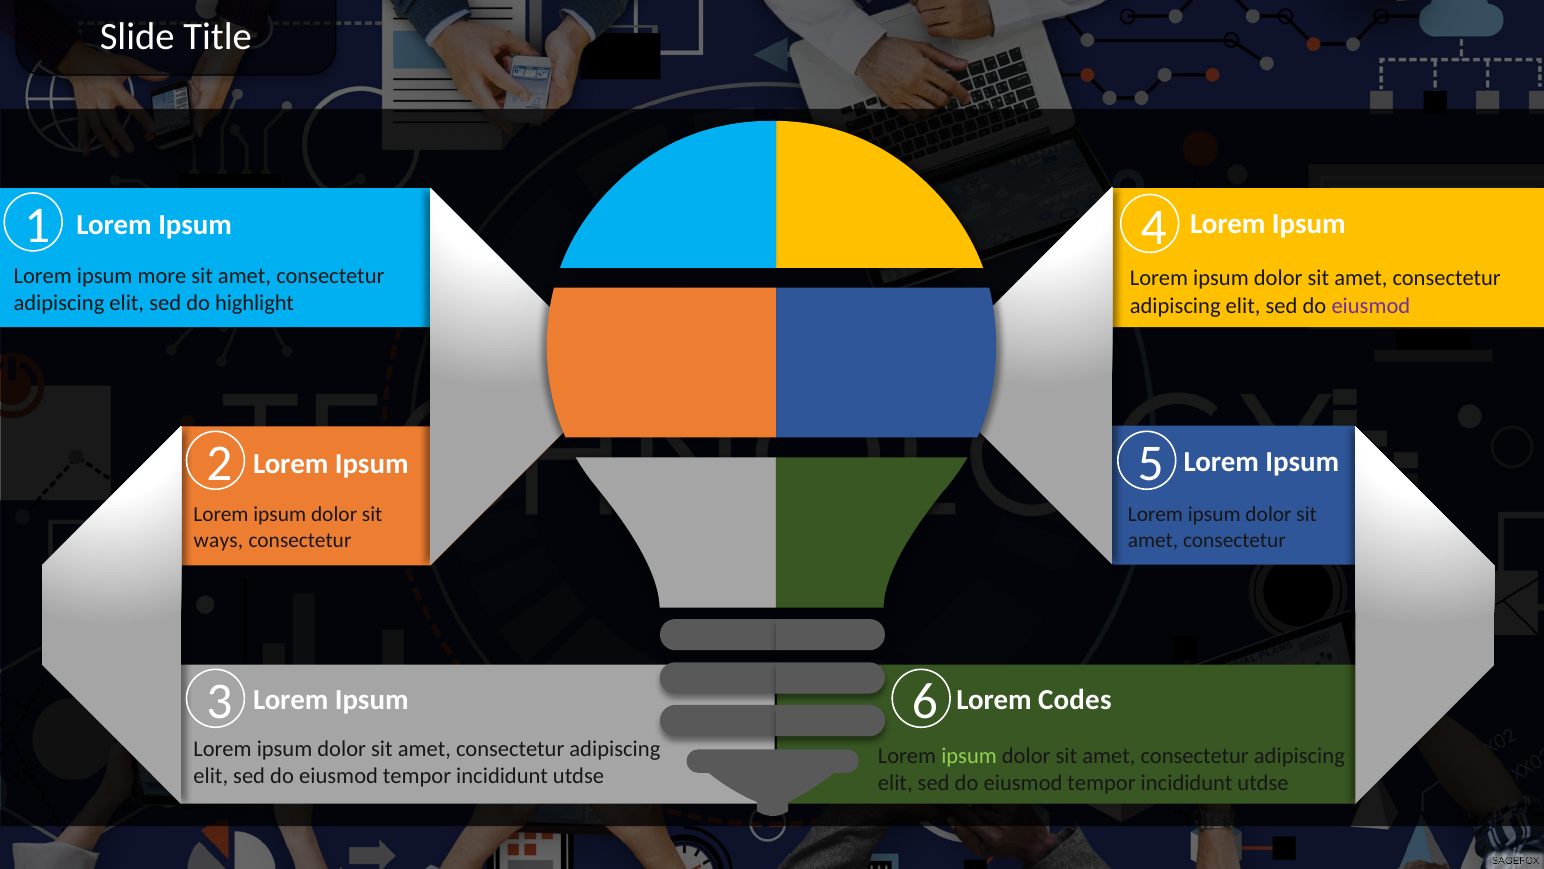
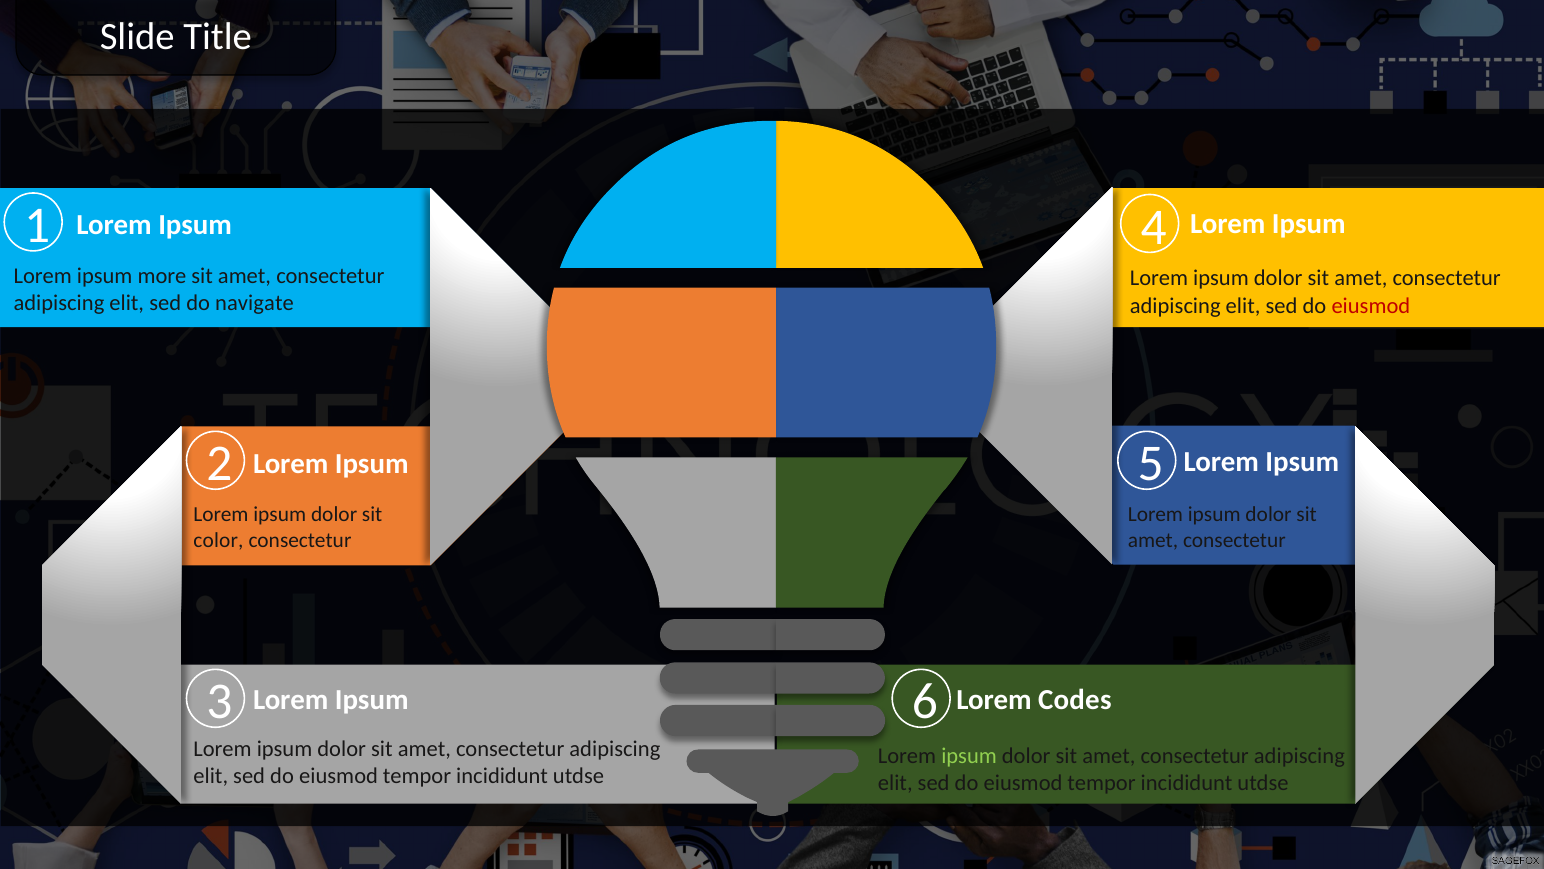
highlight: highlight -> navigate (255, 302)
eiusmod colour: purple -> red (1371, 305)
ways: ways -> color (218, 540)
